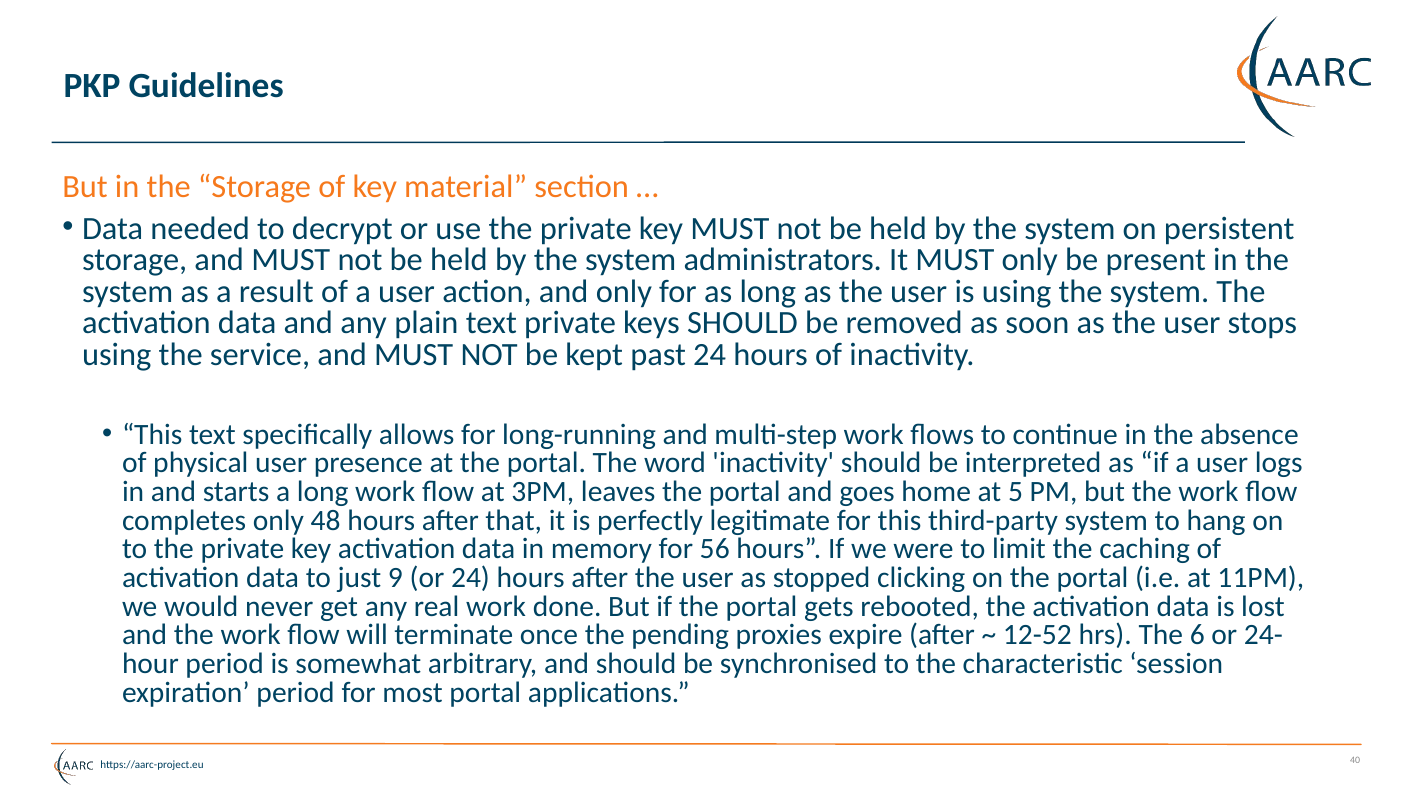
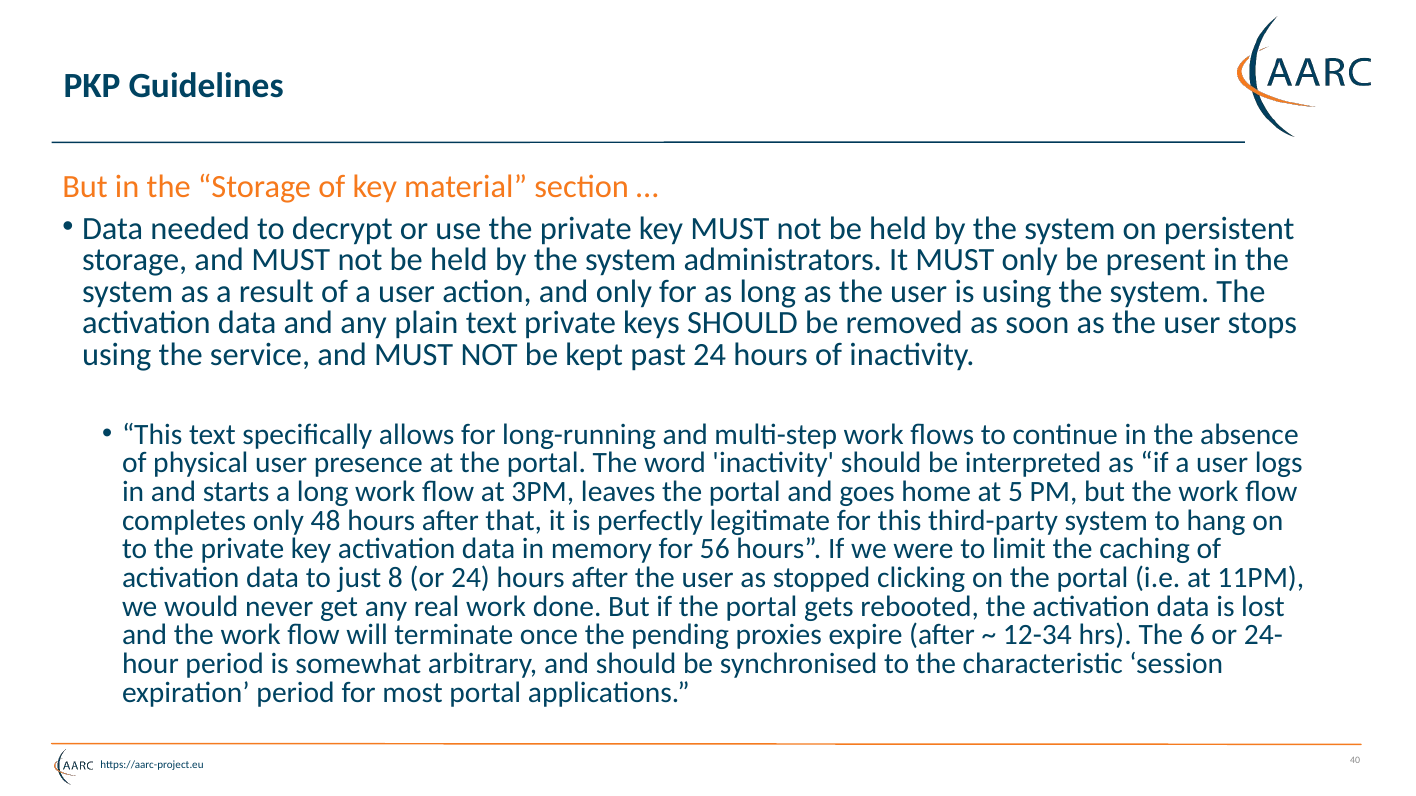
9: 9 -> 8 (395, 578)
12-52: 12-52 -> 12-34 (1037, 635)
